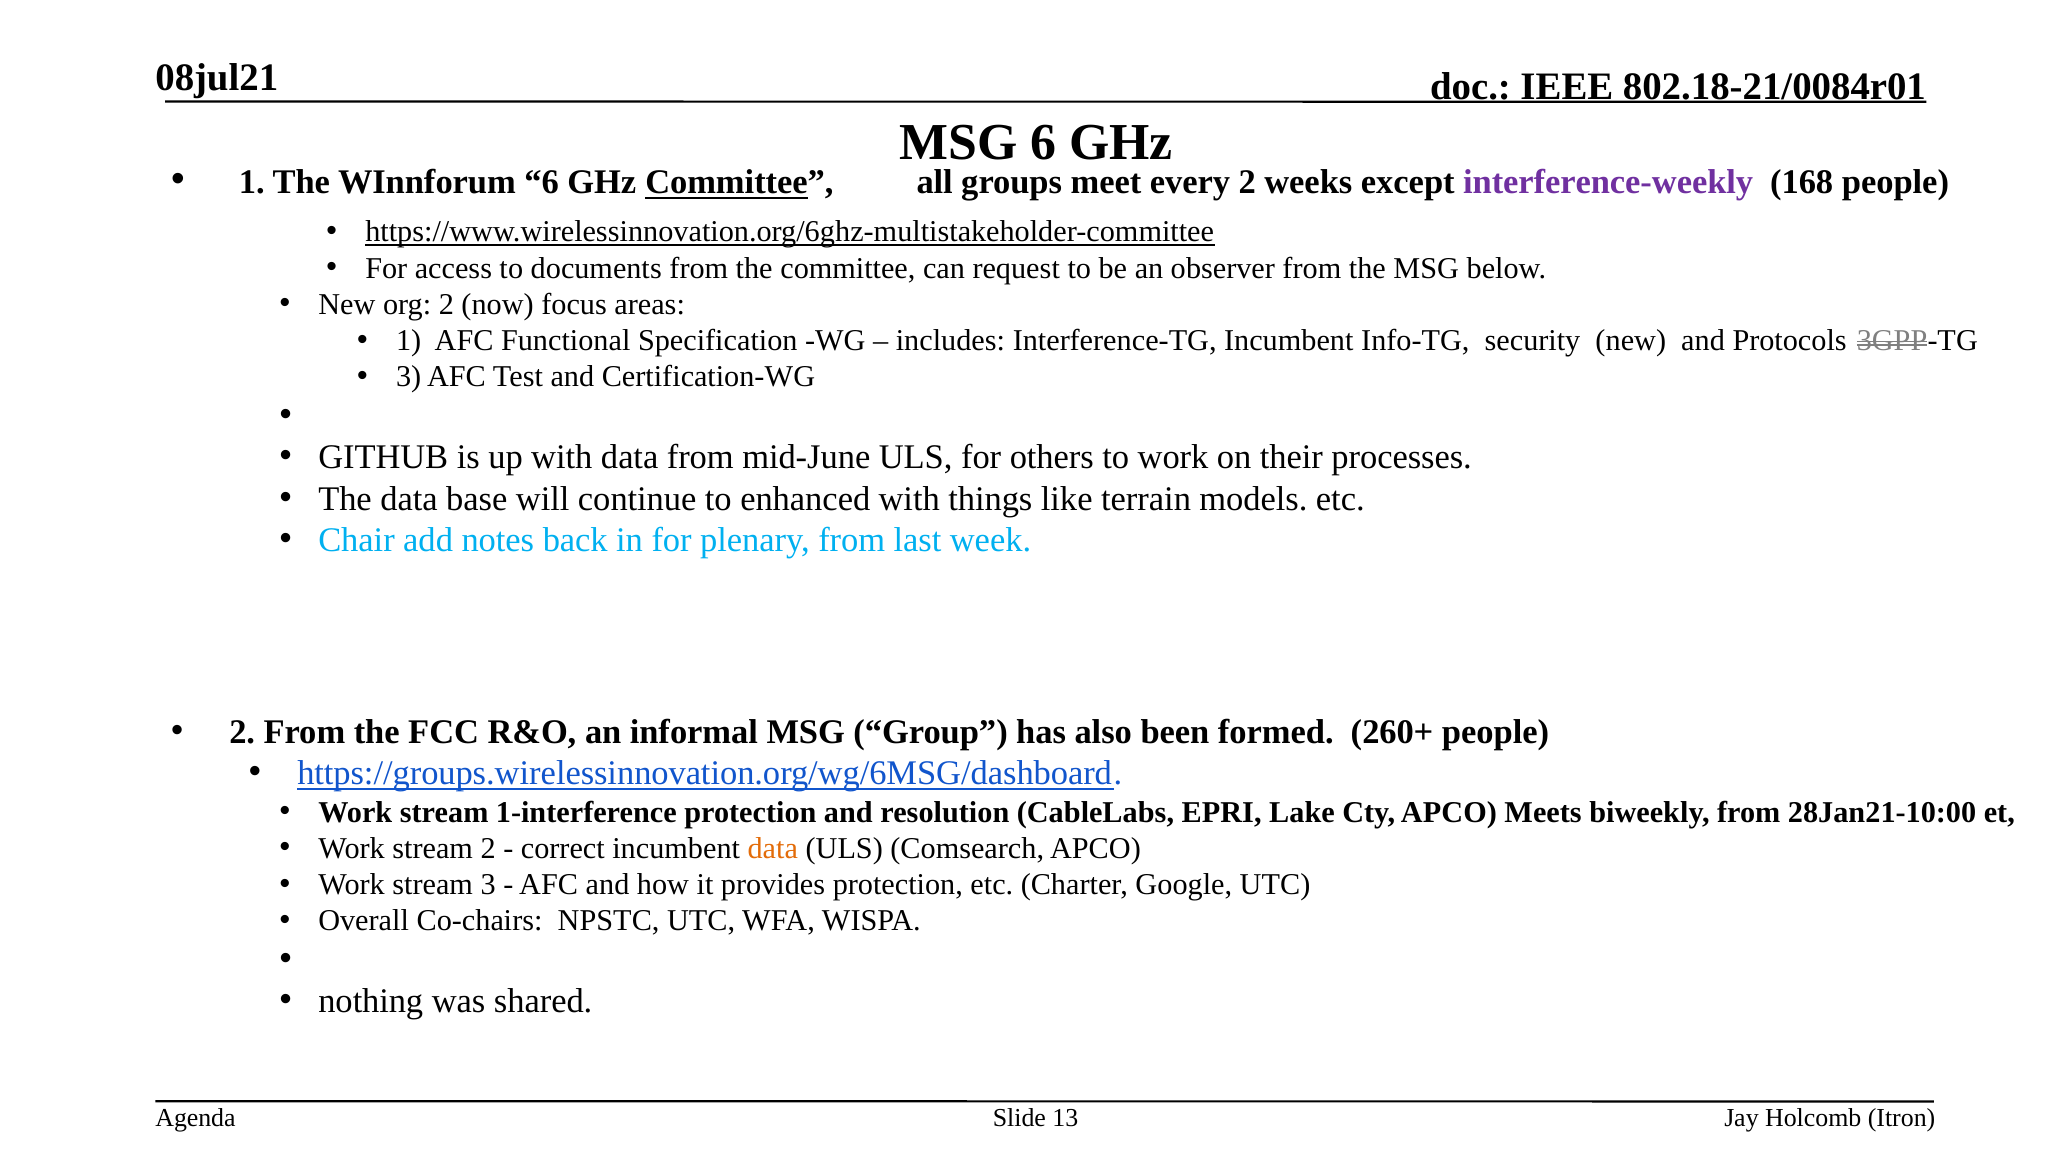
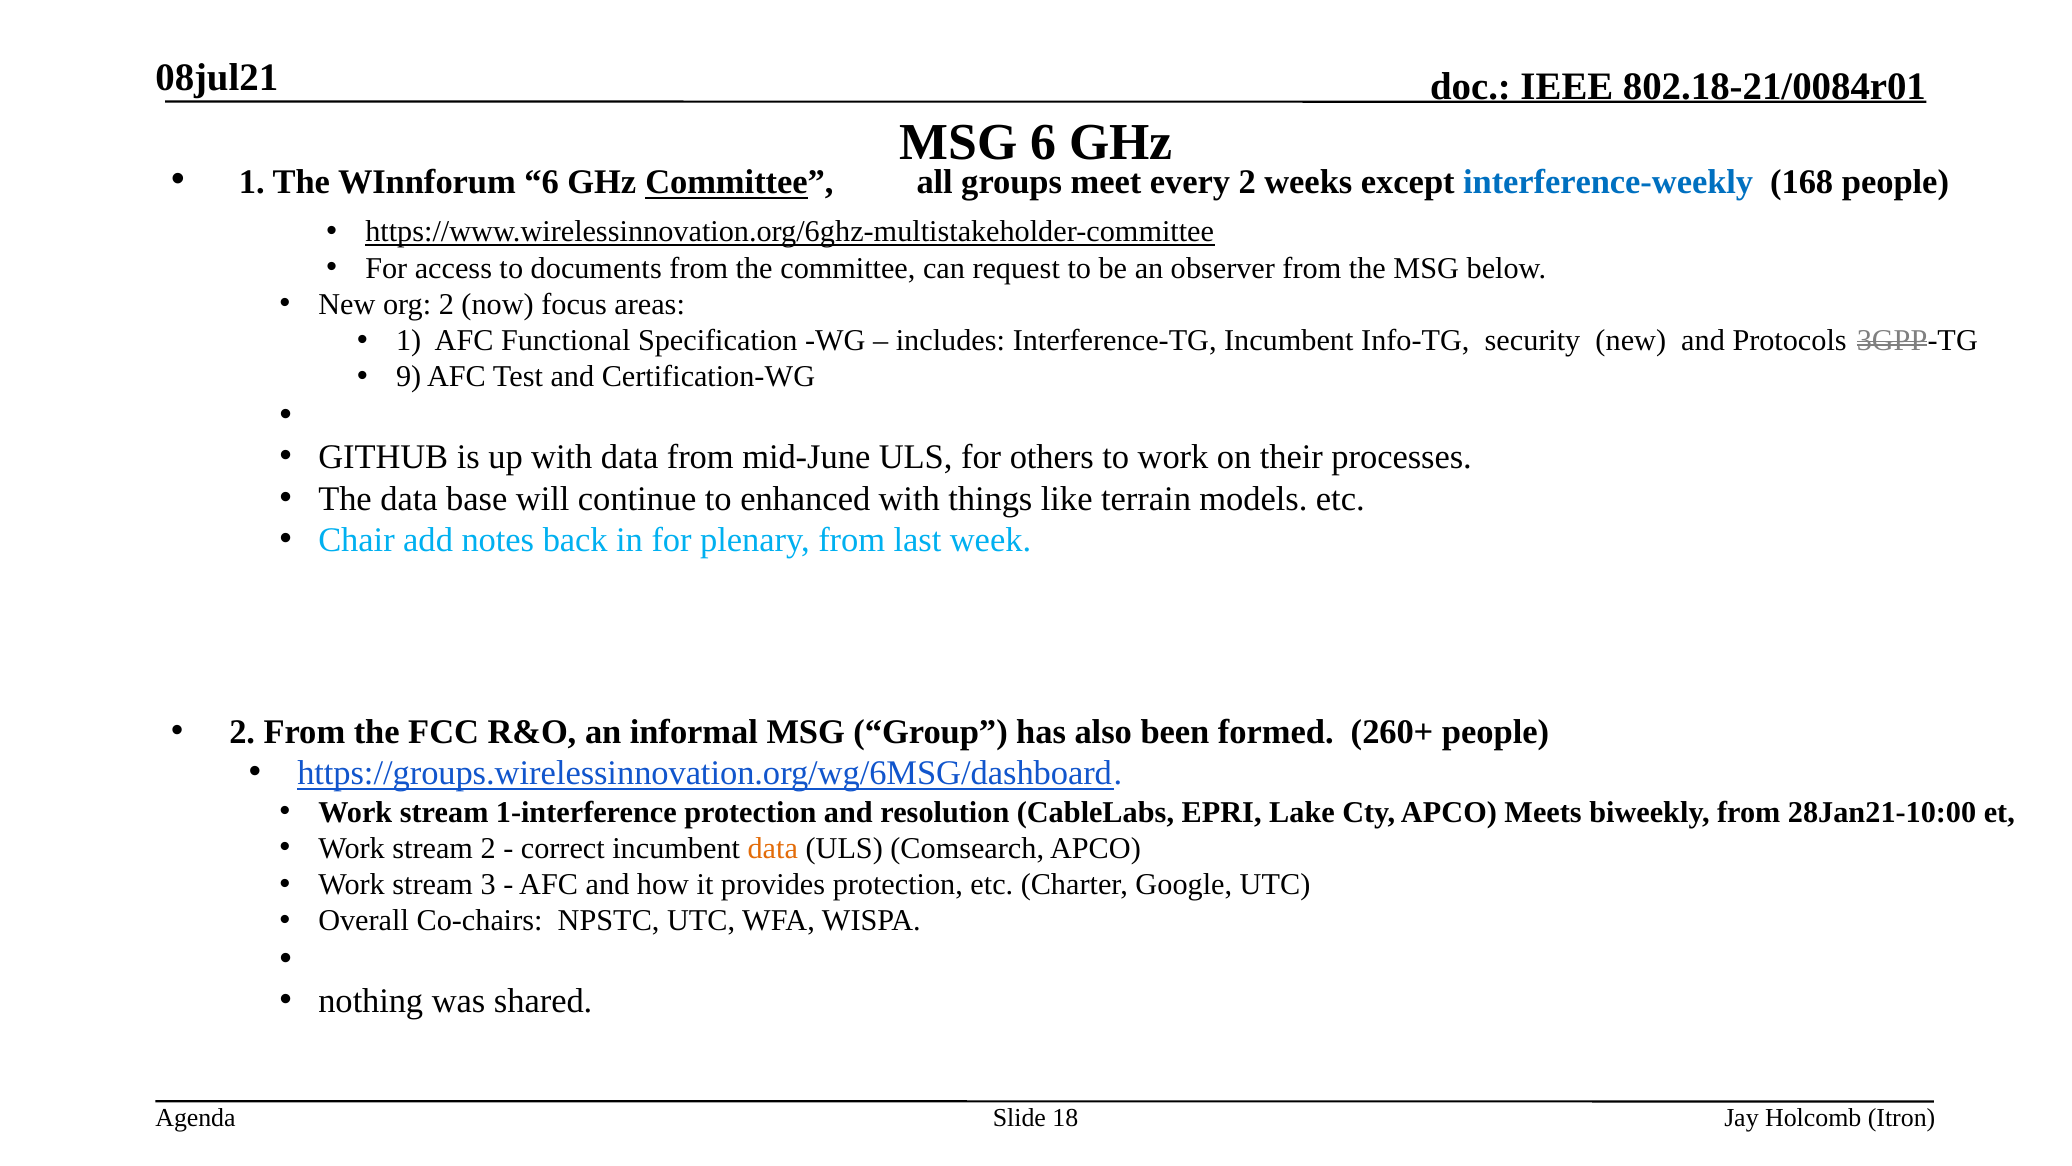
interference-weekly colour: purple -> blue (1608, 182)
3: 3 -> 9 (409, 377)
13: 13 -> 18 (1065, 1118)
